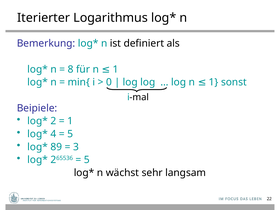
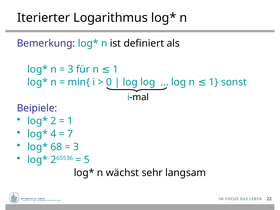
8: 8 -> 3 (71, 69)
5: 5 -> 7 (70, 134)
89: 89 -> 68 (56, 147)
